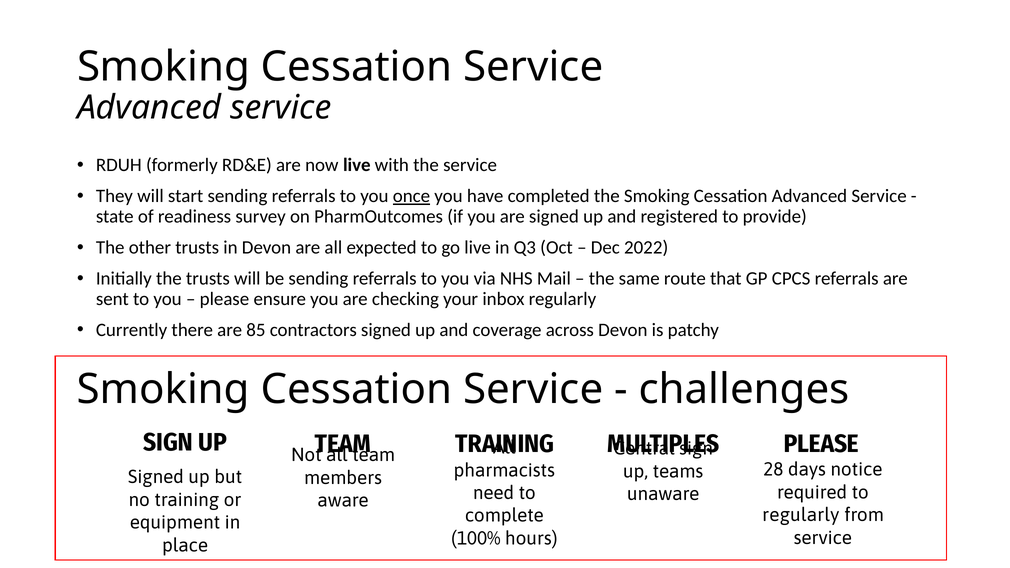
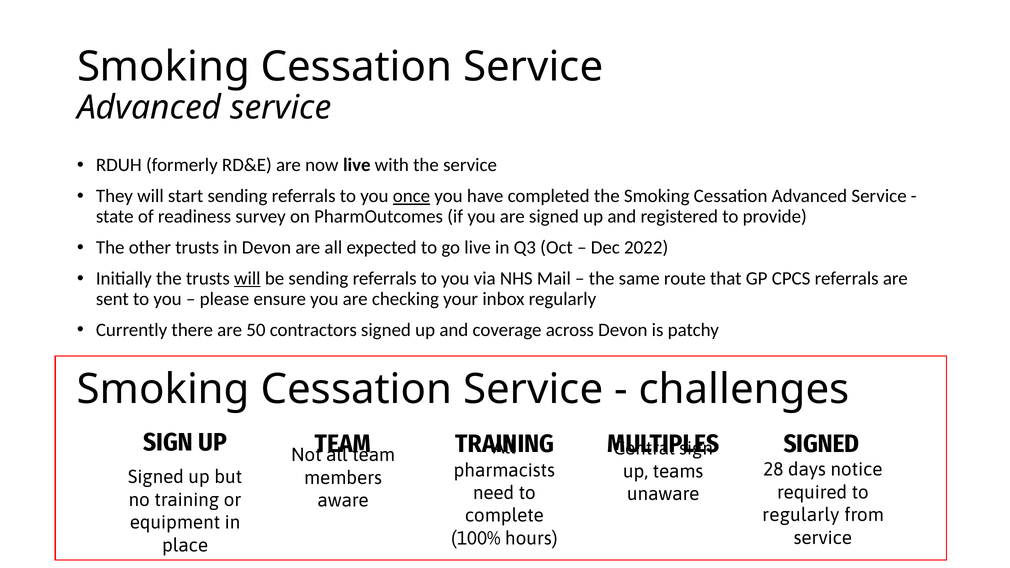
will underline: none -> present (247, 279)
85: 85 -> 50 (256, 330)
PLEASE: PLEASE -> SIGNED (821, 444)
